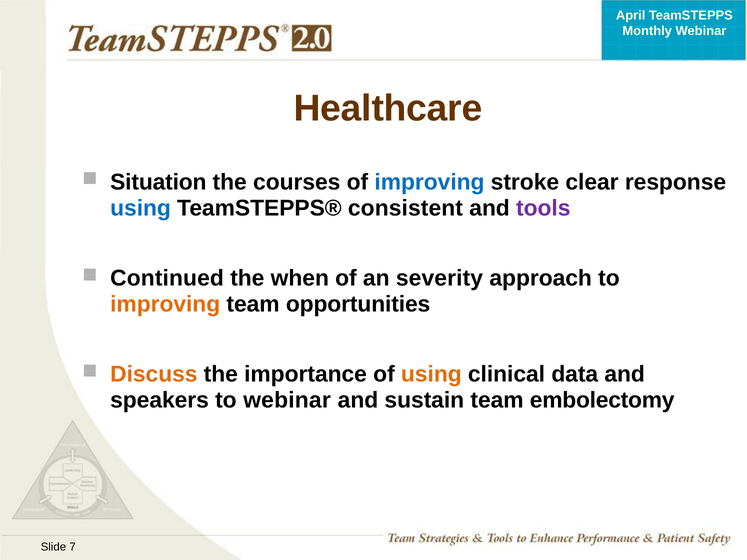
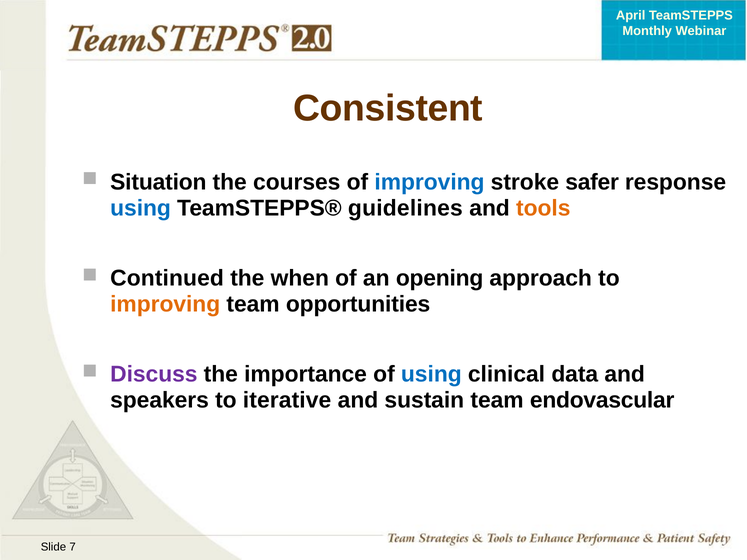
Healthcare: Healthcare -> Consistent (388, 109)
clear: clear -> safer (592, 182)
consistent: consistent -> guidelines (405, 208)
tools colour: purple -> orange (543, 208)
severity: severity -> opening (440, 278)
Discuss colour: orange -> purple (154, 375)
using colour: orange -> blue (431, 375)
to webinar: webinar -> iterative (287, 401)
embolectomy: embolectomy -> endovascular (602, 401)
